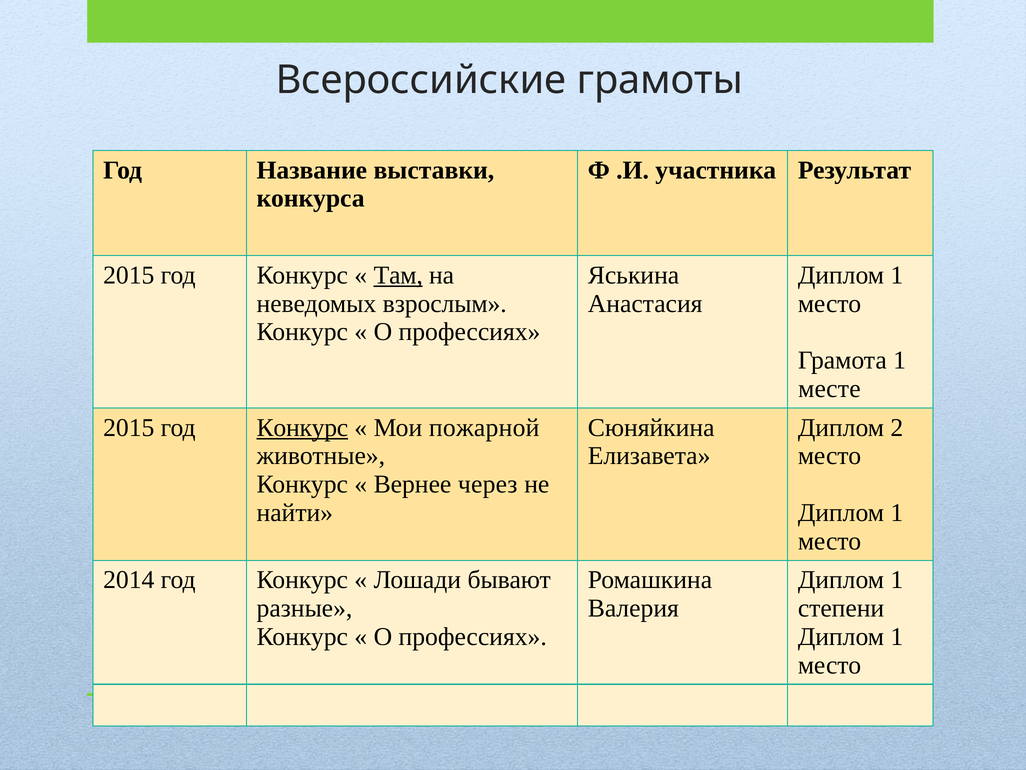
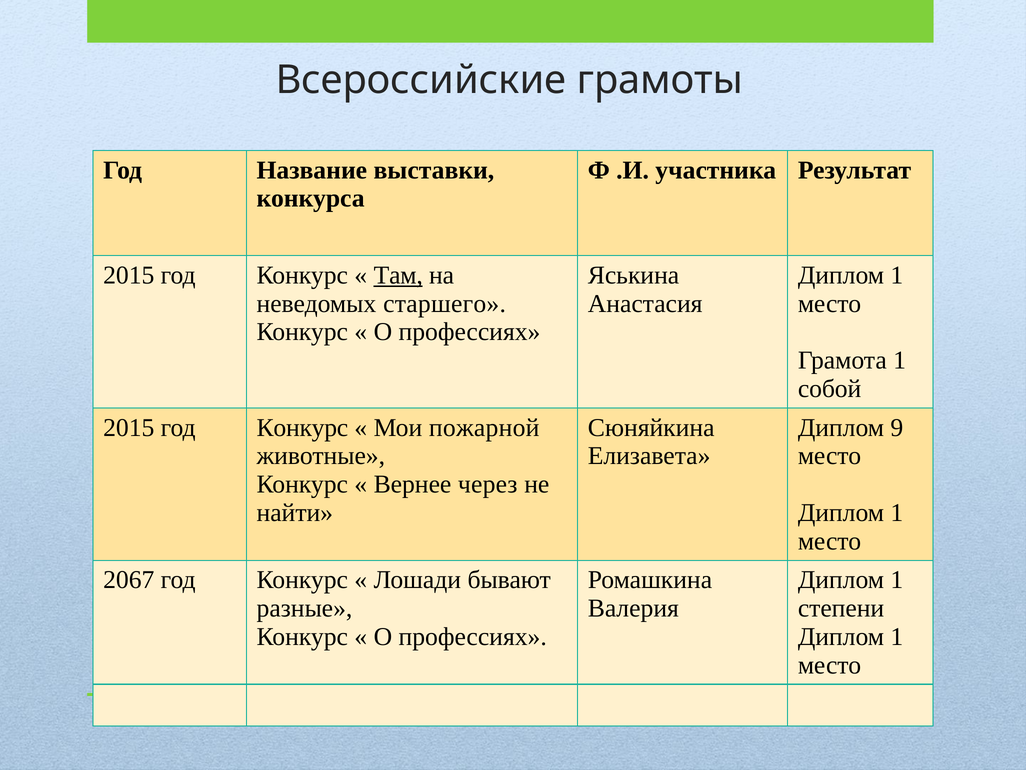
взрослым: взрослым -> старшего (445, 303)
месте: месте -> собой (830, 389)
Конкурс underline: present -> none (302, 427)
2: 2 -> 9 (897, 427)
2014: 2014 -> 2067 (129, 580)
